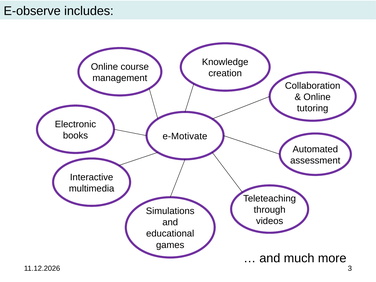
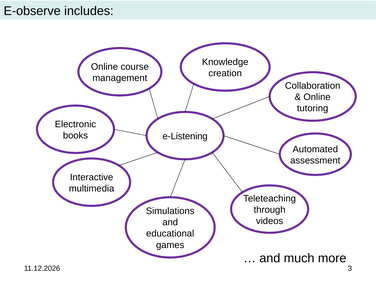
e-Motivate: e-Motivate -> e-Listening (185, 136)
